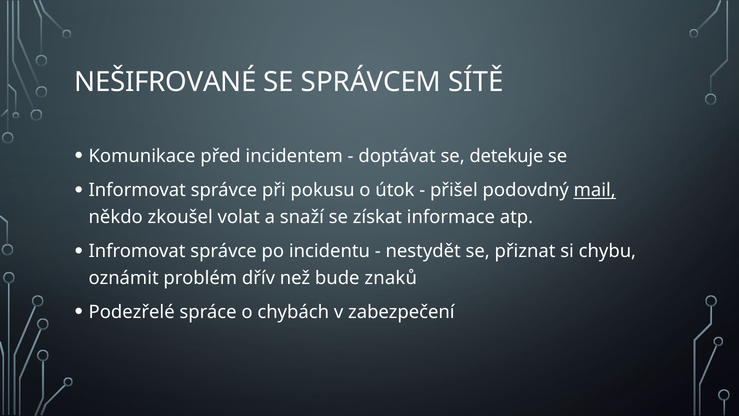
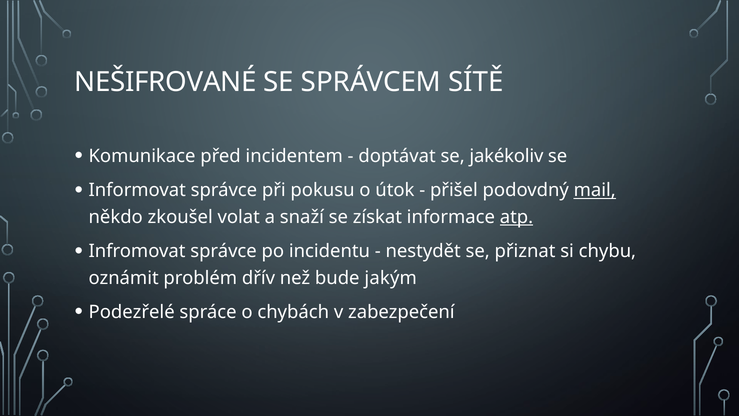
detekuje: detekuje -> jakékoliv (506, 156)
atp underline: none -> present (516, 217)
znaků: znaků -> jakým (391, 278)
